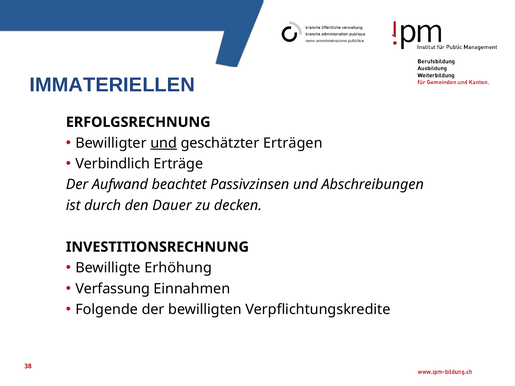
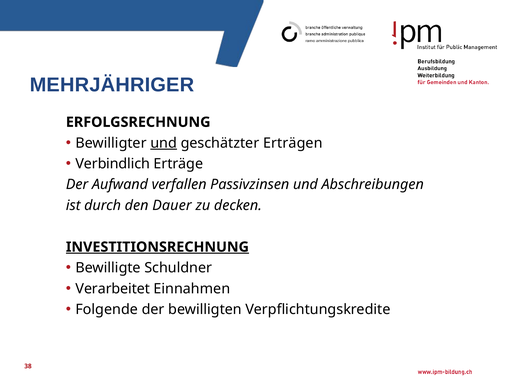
IMMATERIELLEN: IMMATERIELLEN -> MEHRJÄHRIGER (112, 85)
beachtet: beachtet -> verfallen (179, 185)
INVESTITIONSRECHNUNG underline: none -> present (157, 247)
Erhöhung: Erhöhung -> Schuldner (178, 268)
Verfassung: Verfassung -> Verarbeitet (113, 289)
